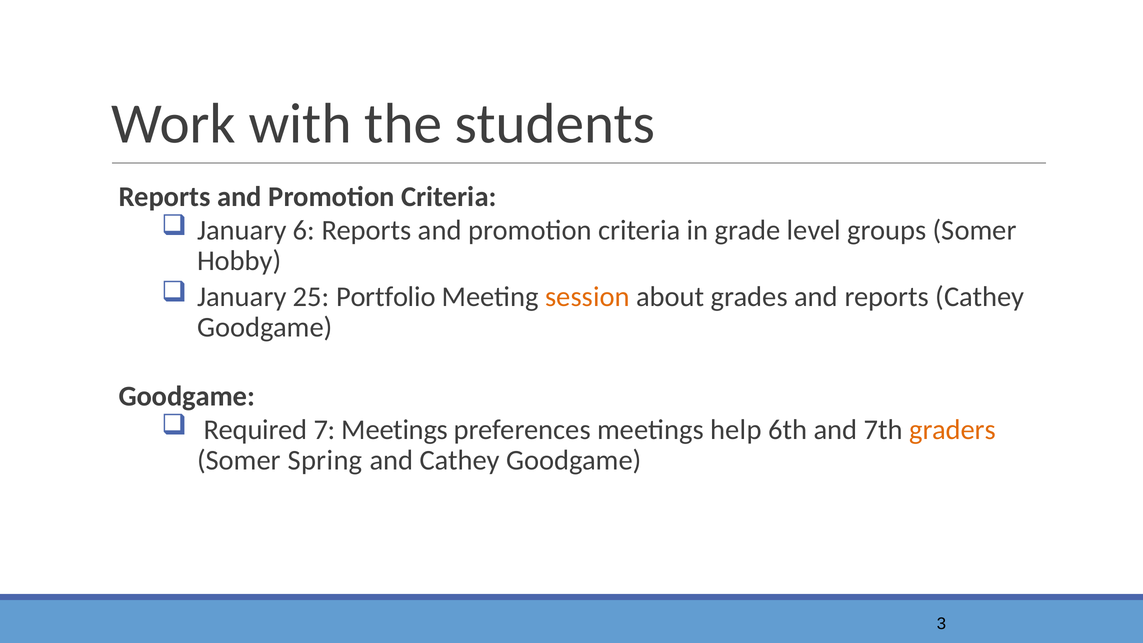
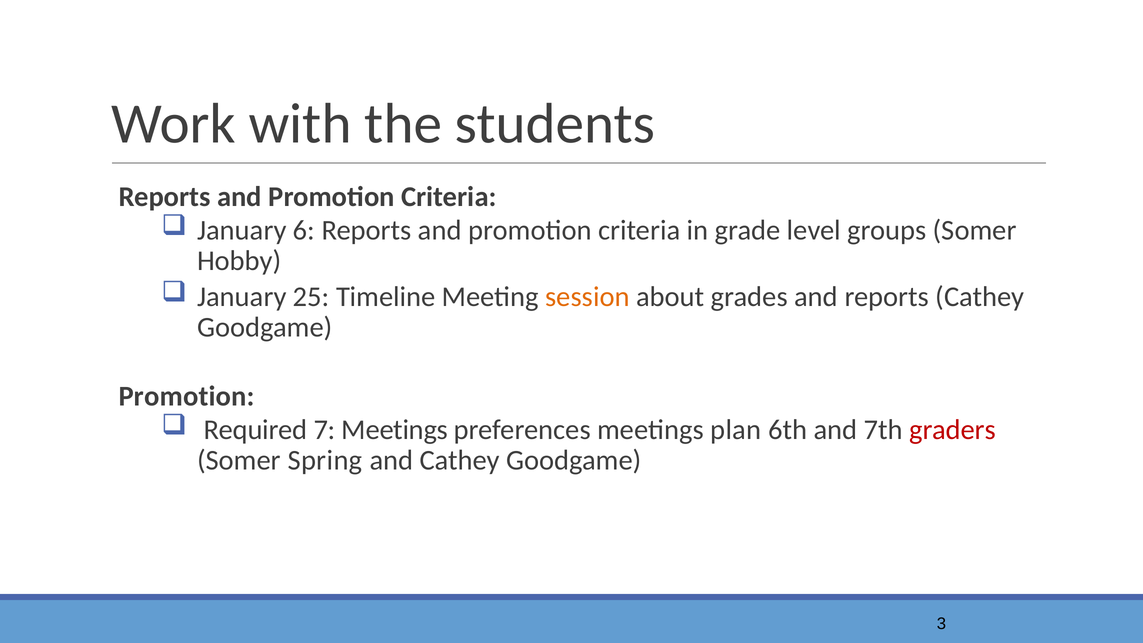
Portfolio: Portfolio -> Timeline (386, 297)
Goodgame: Goodgame -> Promotion (187, 396)
help: help -> plan (736, 430)
graders colour: orange -> red (953, 430)
